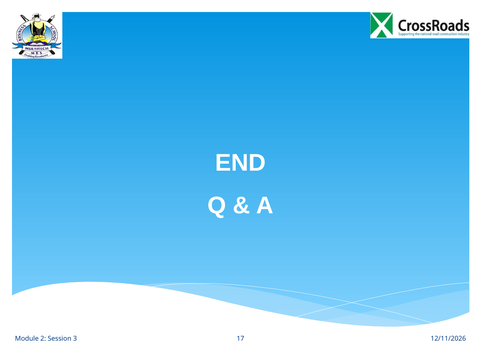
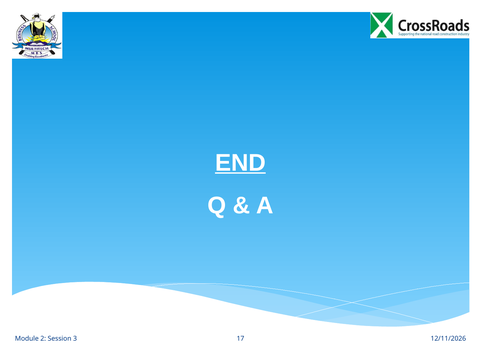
END underline: none -> present (240, 163)
